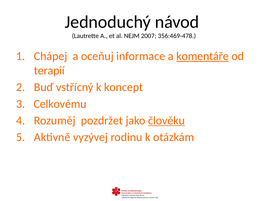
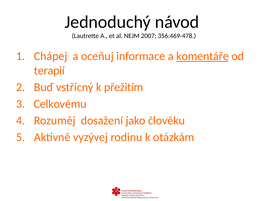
koncept: koncept -> přežitím (124, 87)
pozdržet: pozdržet -> dosažení (102, 121)
člověku underline: present -> none (167, 121)
